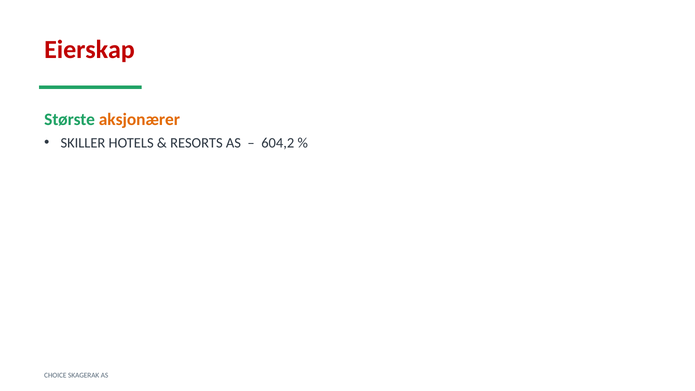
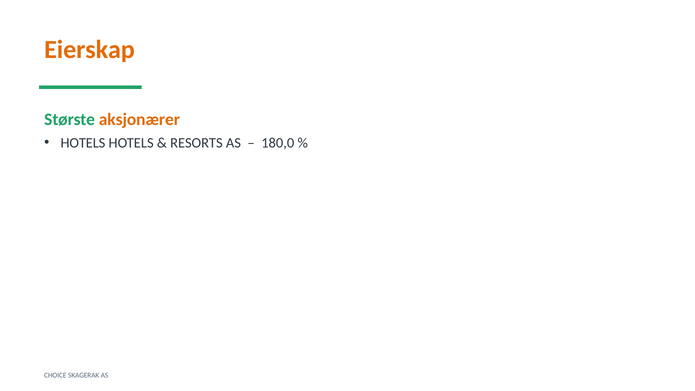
Eierskap colour: red -> orange (90, 50)
SKILLER: SKILLER -> HOTELS (83, 143)
604,2: 604,2 -> 180,0 (278, 143)
